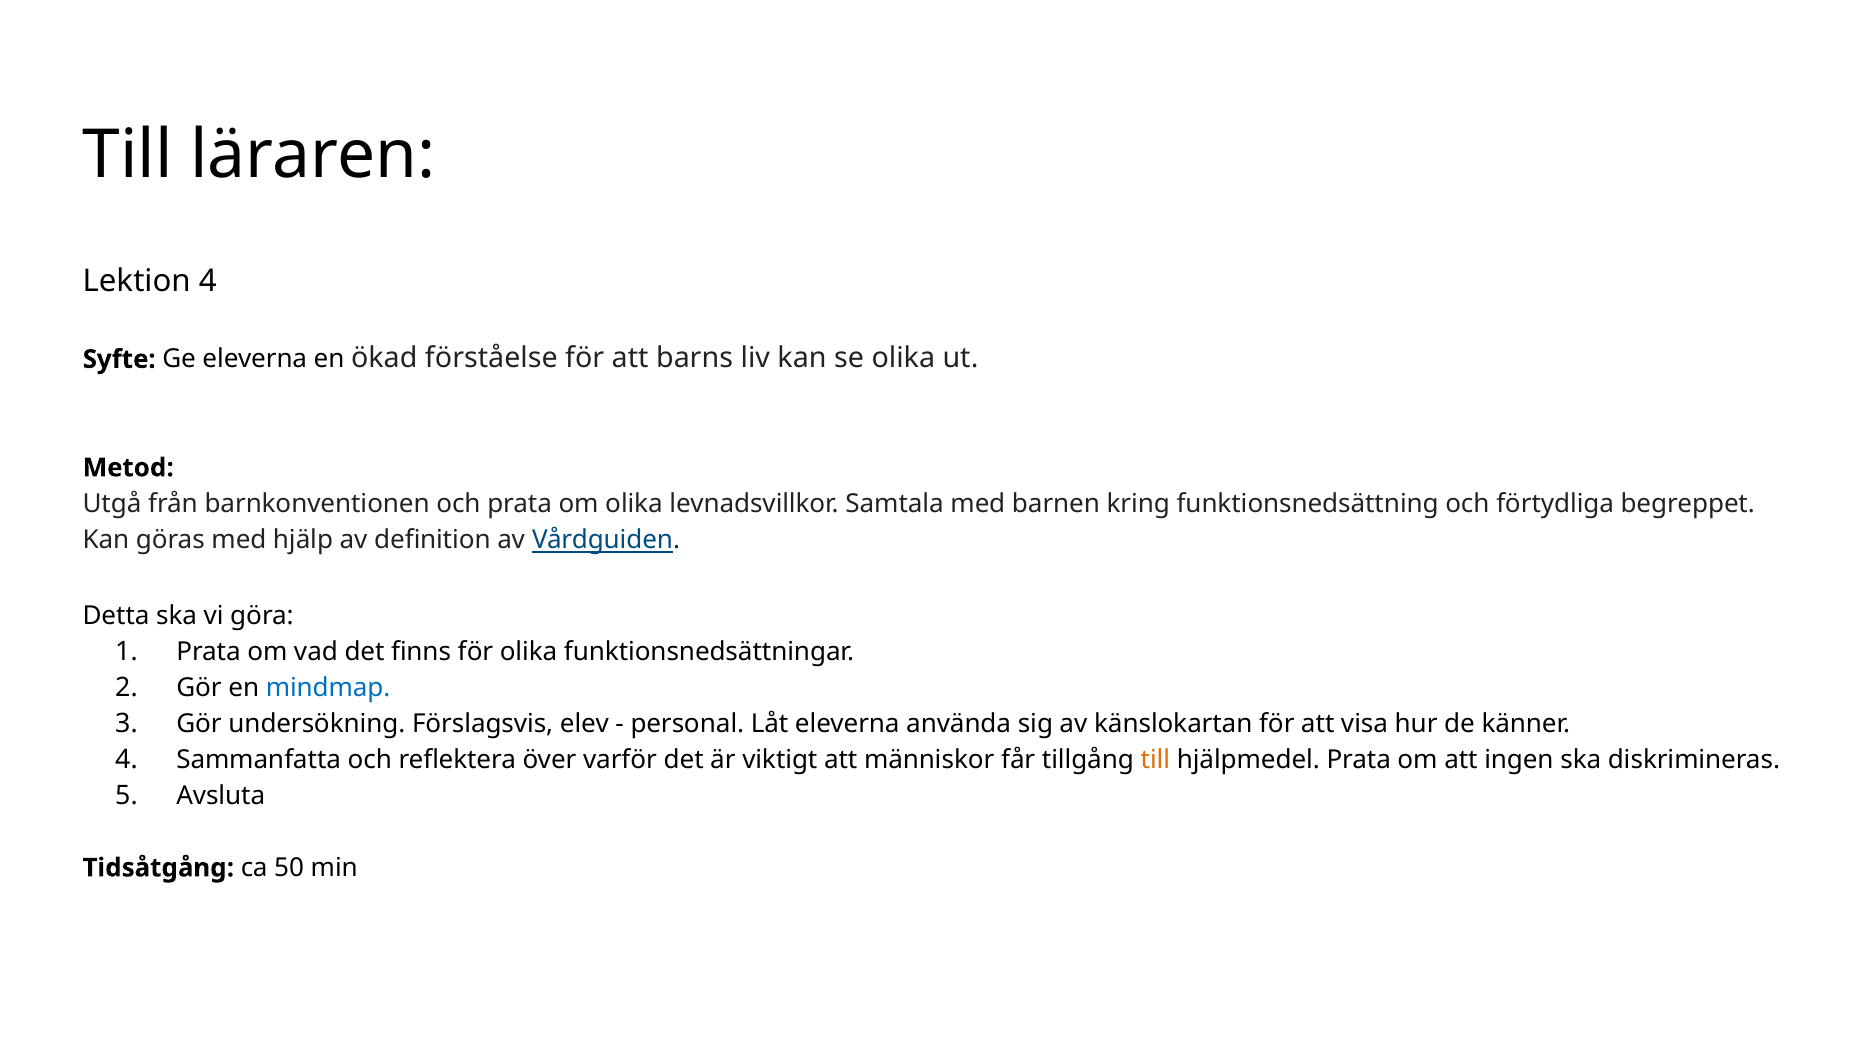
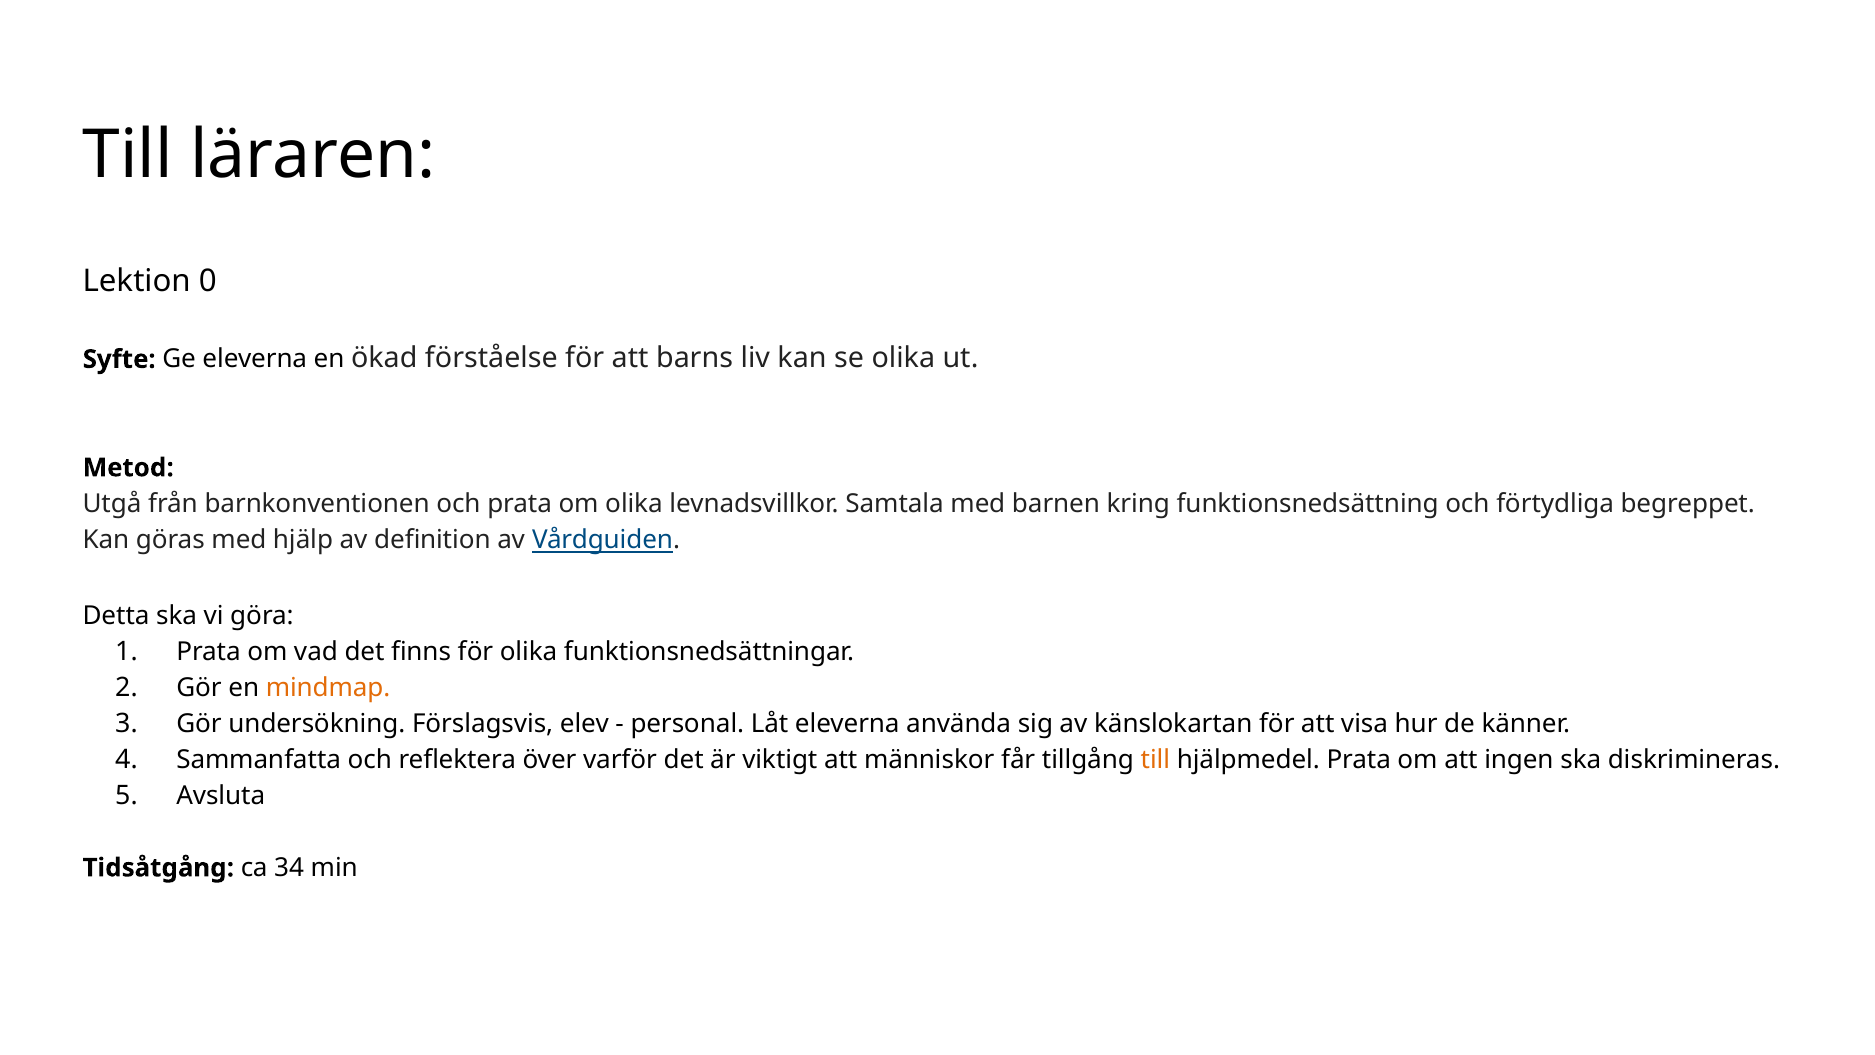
Lektion 4: 4 -> 0 (208, 282)
mindmap colour: blue -> orange (328, 688)
50: 50 -> 34 (289, 868)
